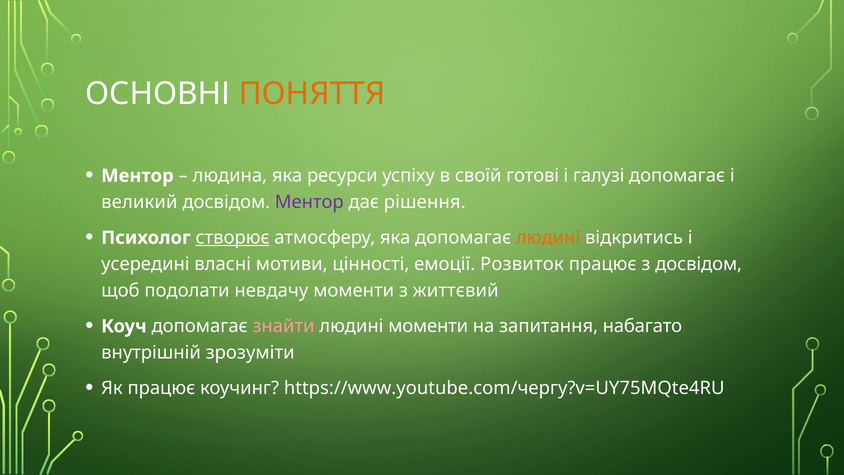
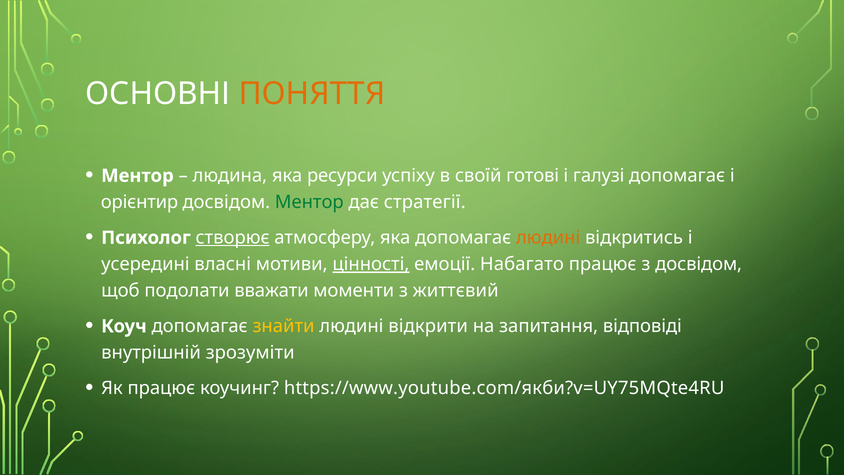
великий: великий -> орієнтир (140, 202)
Ментор colour: purple -> green (309, 202)
рішення: рішення -> стратегії (425, 202)
цінності underline: none -> present (371, 264)
Розвиток: Розвиток -> Набагато (522, 264)
невдачу: невдачу -> вважати (271, 291)
знайти colour: pink -> yellow (284, 326)
людині моменти: моменти -> відкрити (428, 326)
набагато: набагато -> відповіді (642, 326)
https://www.youtube.com/чергу?v=UY75MQte4RU: https://www.youtube.com/чергу?v=UY75MQte4RU -> https://www.youtube.com/якби?v=UY75MQte4RU (504, 388)
